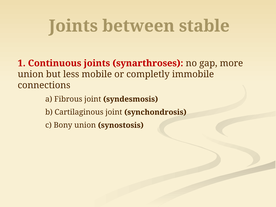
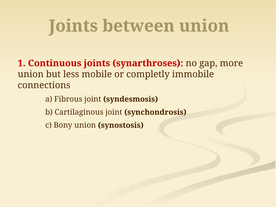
between stable: stable -> union (204, 26)
